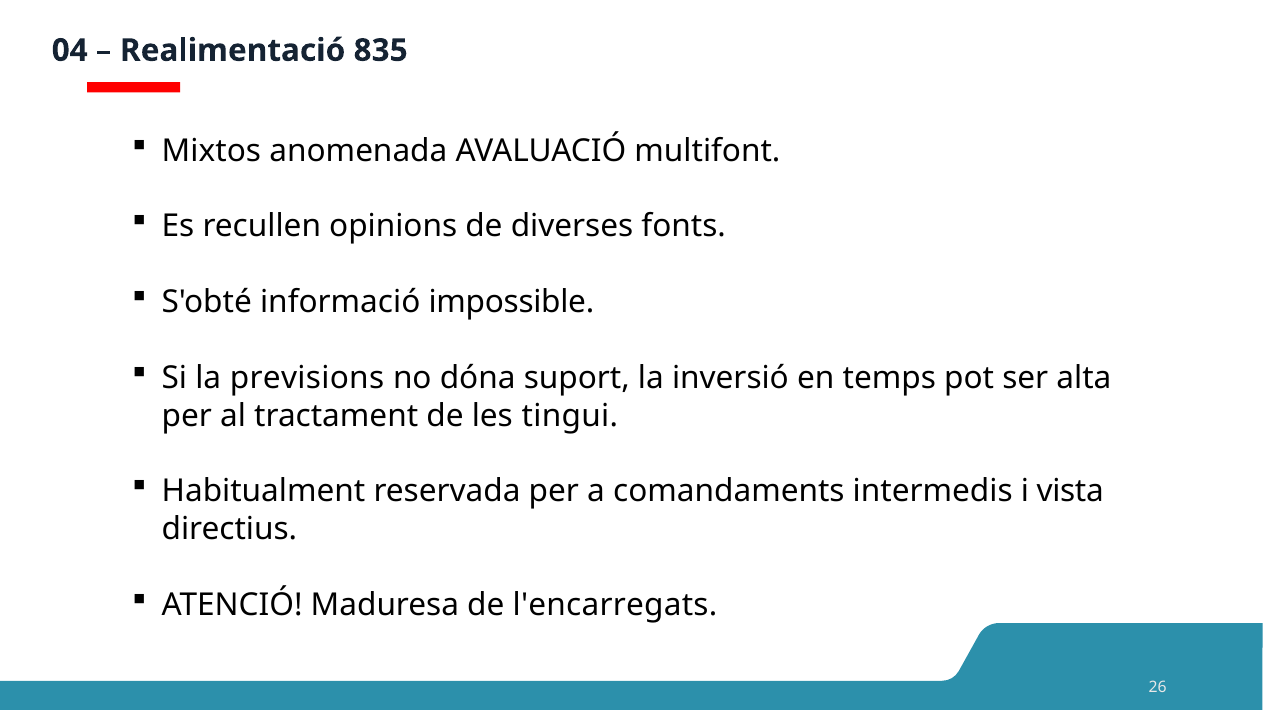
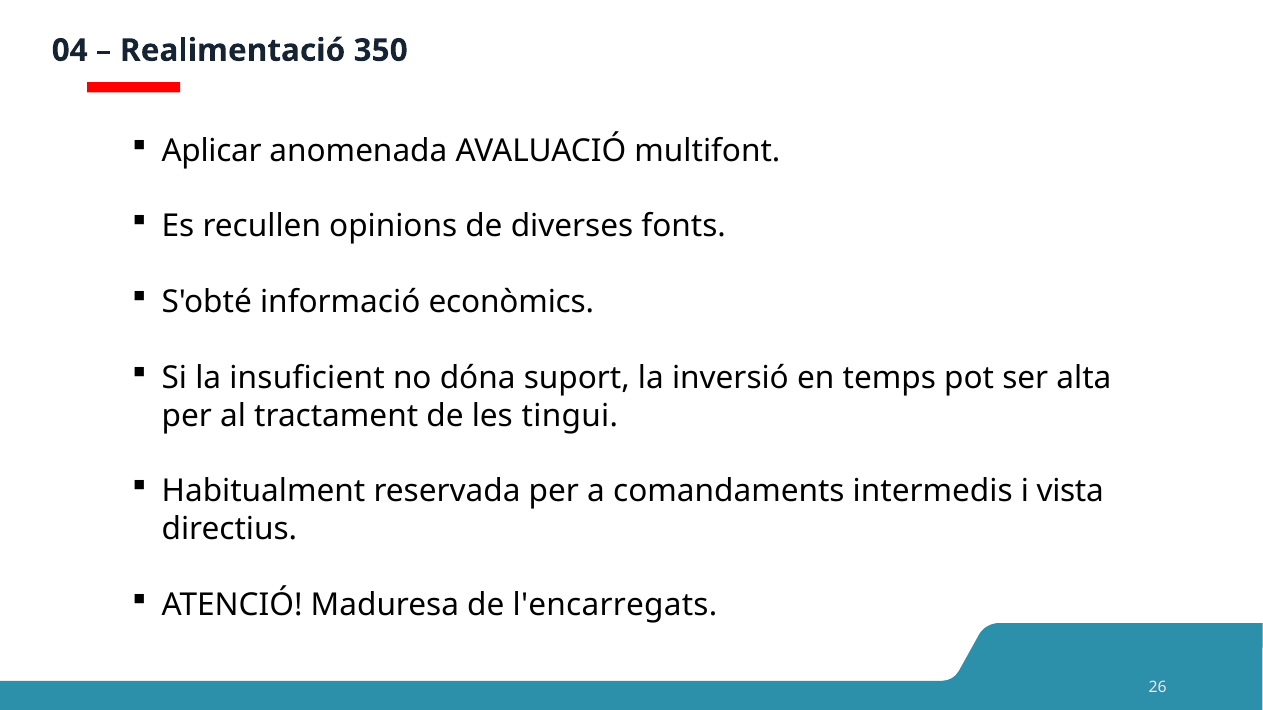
835: 835 -> 350 (381, 50)
Mixtos: Mixtos -> Aplicar (212, 151)
impossible: impossible -> econòmics (511, 302)
previsions: previsions -> insuficient (307, 378)
